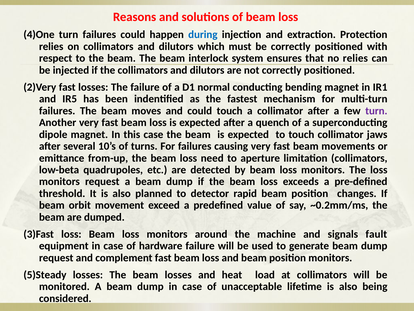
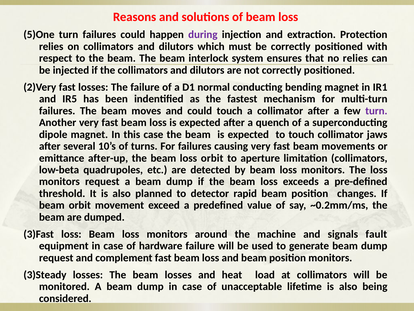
4)One: 4)One -> 5)One (39, 35)
during colour: blue -> purple (203, 35)
from-up: from-up -> after-up (108, 158)
loss need: need -> orbit (212, 158)
5)Steady: 5)Steady -> 3)Steady (45, 274)
